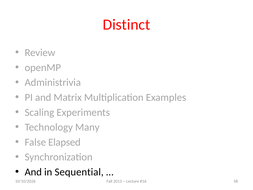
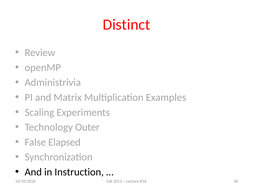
Many: Many -> Outer (87, 127)
Sequential: Sequential -> Instruction (79, 172)
